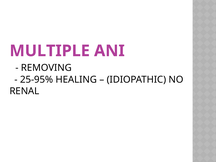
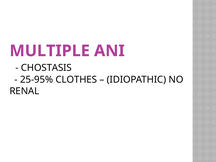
REMOVING: REMOVING -> CHOSTASIS (46, 68)
HEALING: HEALING -> CLOTHES (76, 80)
